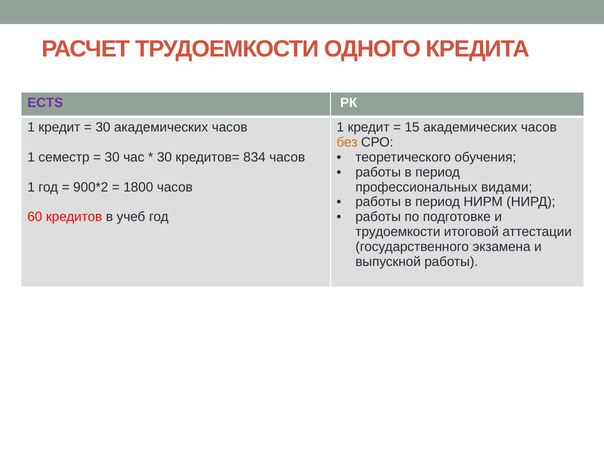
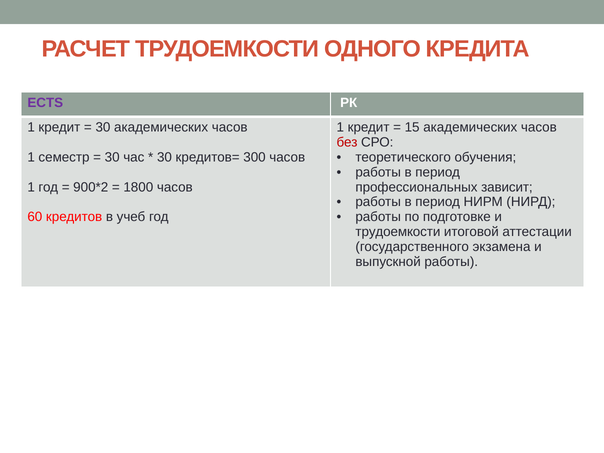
без colour: orange -> red (347, 142)
834: 834 -> 300 (254, 157)
видами: видами -> зависит (507, 187)
